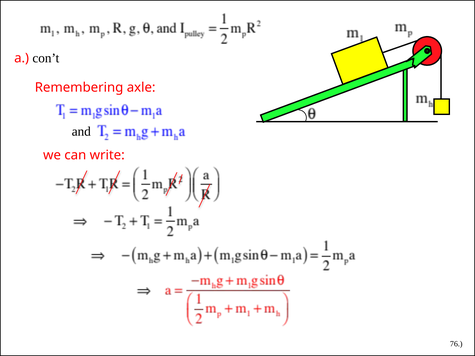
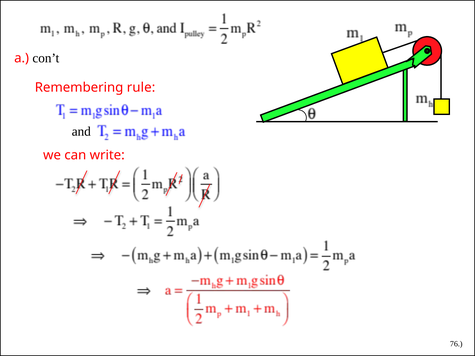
axle: axle -> rule (141, 88)
